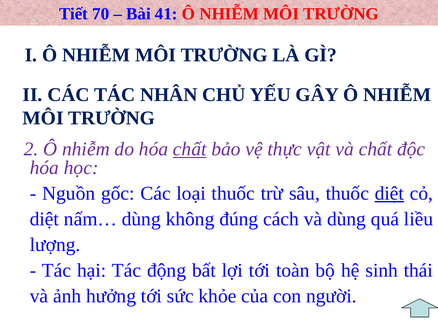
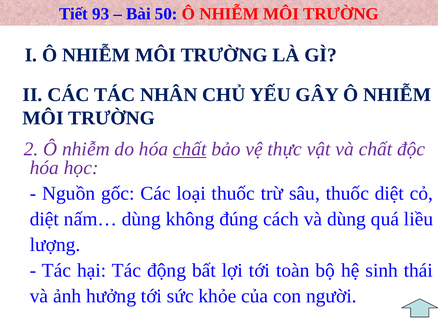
70: 70 -> 93 (101, 14)
41: 41 -> 50 (166, 14)
diệt underline: present -> none (389, 194)
